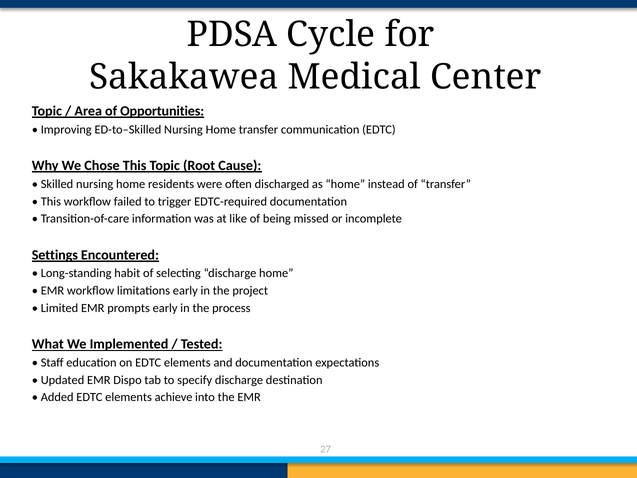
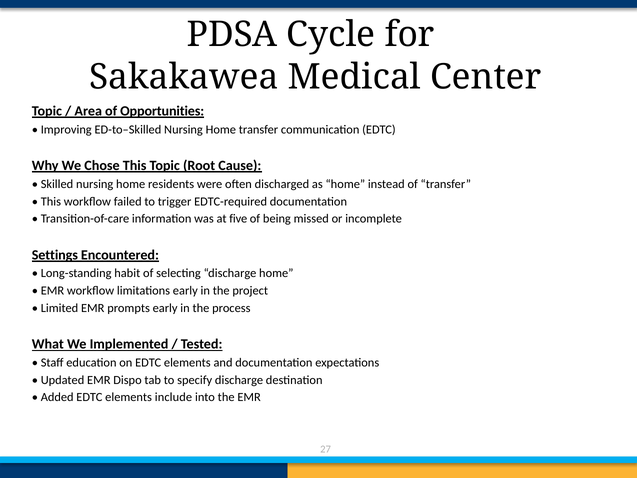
like: like -> five (238, 219)
achieve: achieve -> include (173, 397)
